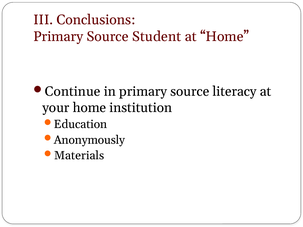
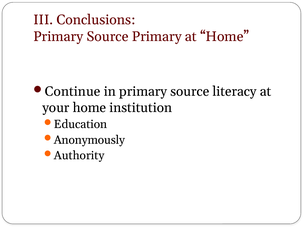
Source Student: Student -> Primary (157, 37)
Materials: Materials -> Authority (79, 156)
